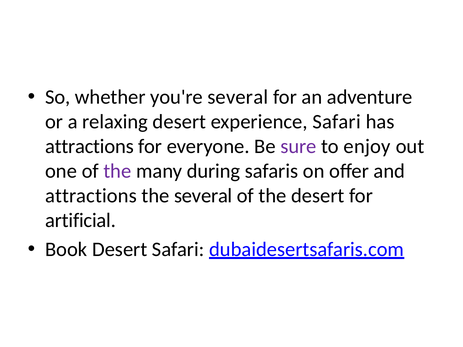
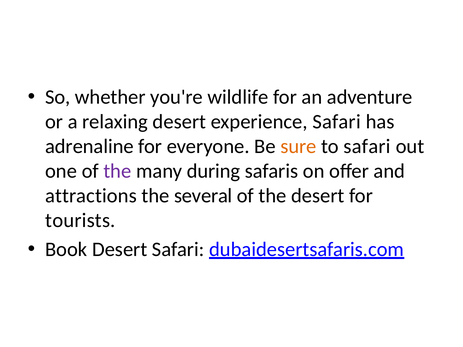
you're several: several -> wildlife (238, 97)
attractions: attractions -> adrenaline (89, 147)
sure colour: purple -> orange (298, 147)
to enjoy: enjoy -> safari (367, 147)
artificial: artificial -> tourists (80, 221)
